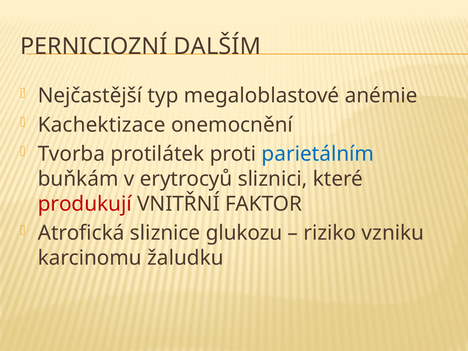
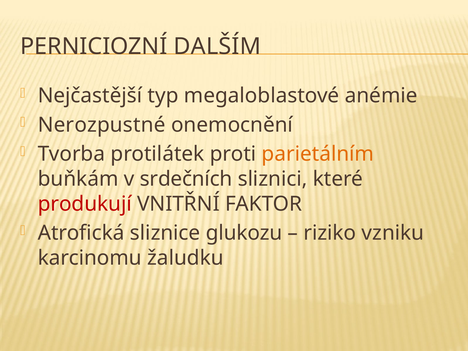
Kachektizace: Kachektizace -> Nerozpustné (102, 125)
parietálním colour: blue -> orange (318, 154)
erytrocyů: erytrocyů -> srdečních (186, 179)
